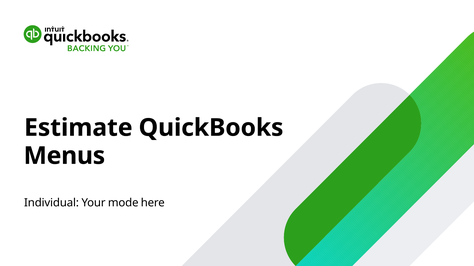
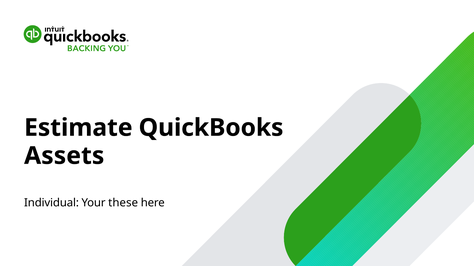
Menus: Menus -> Assets (64, 156)
mode: mode -> these (123, 203)
